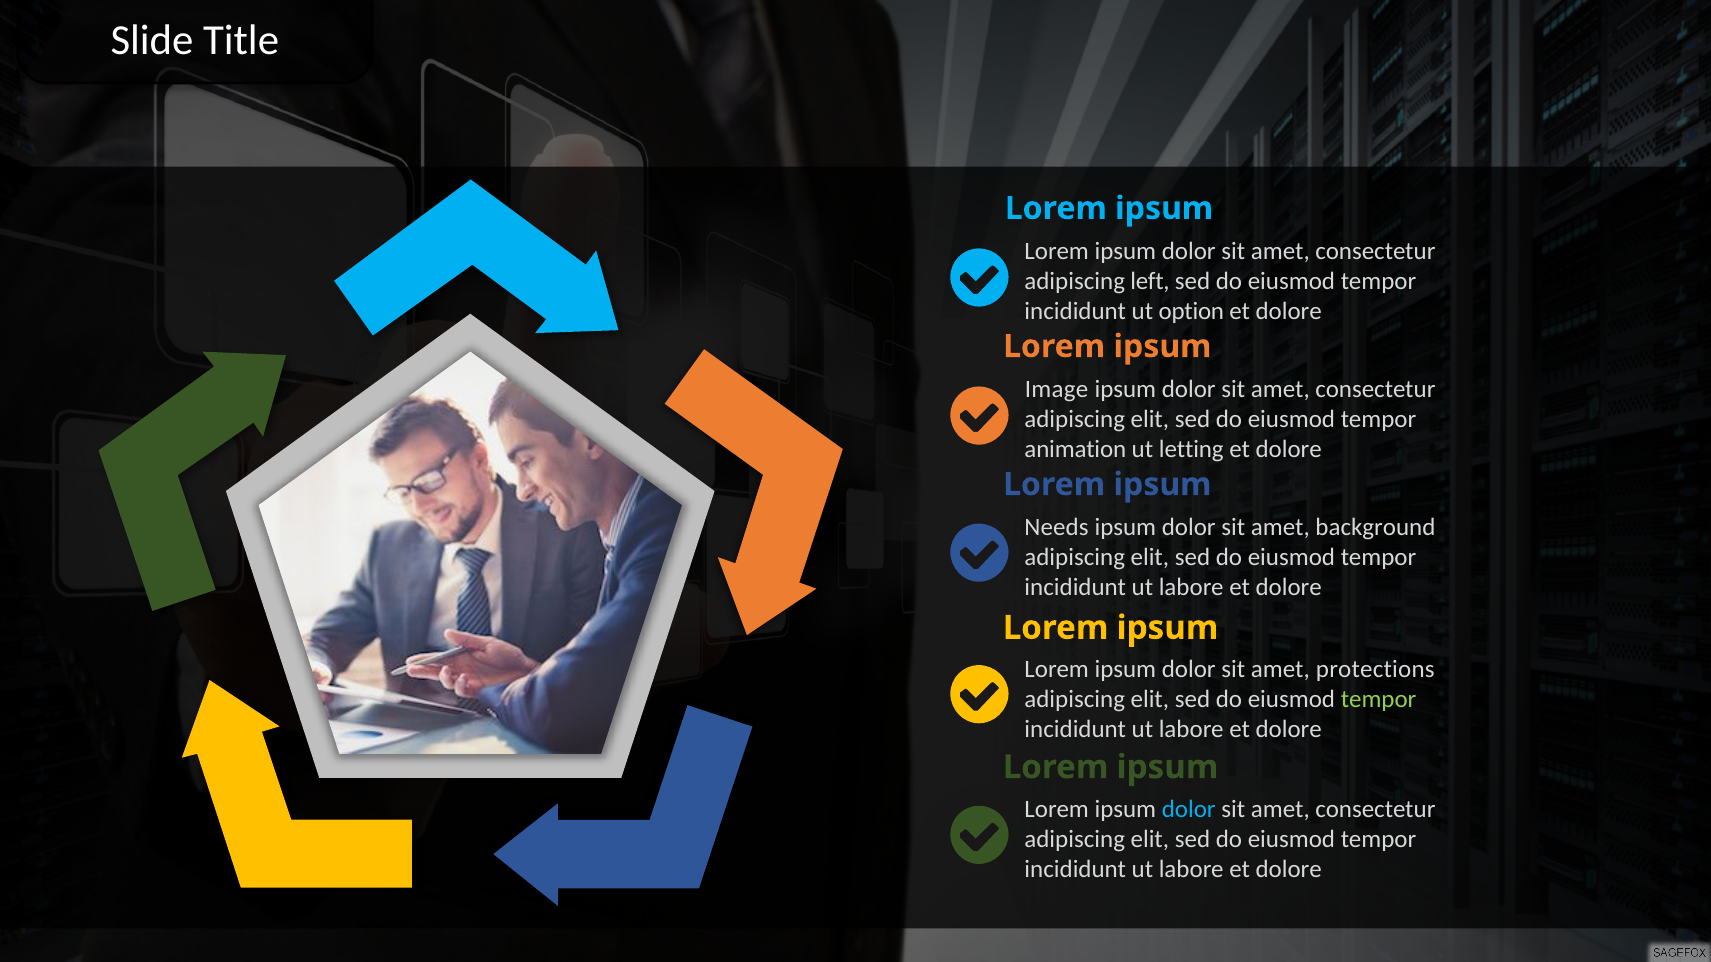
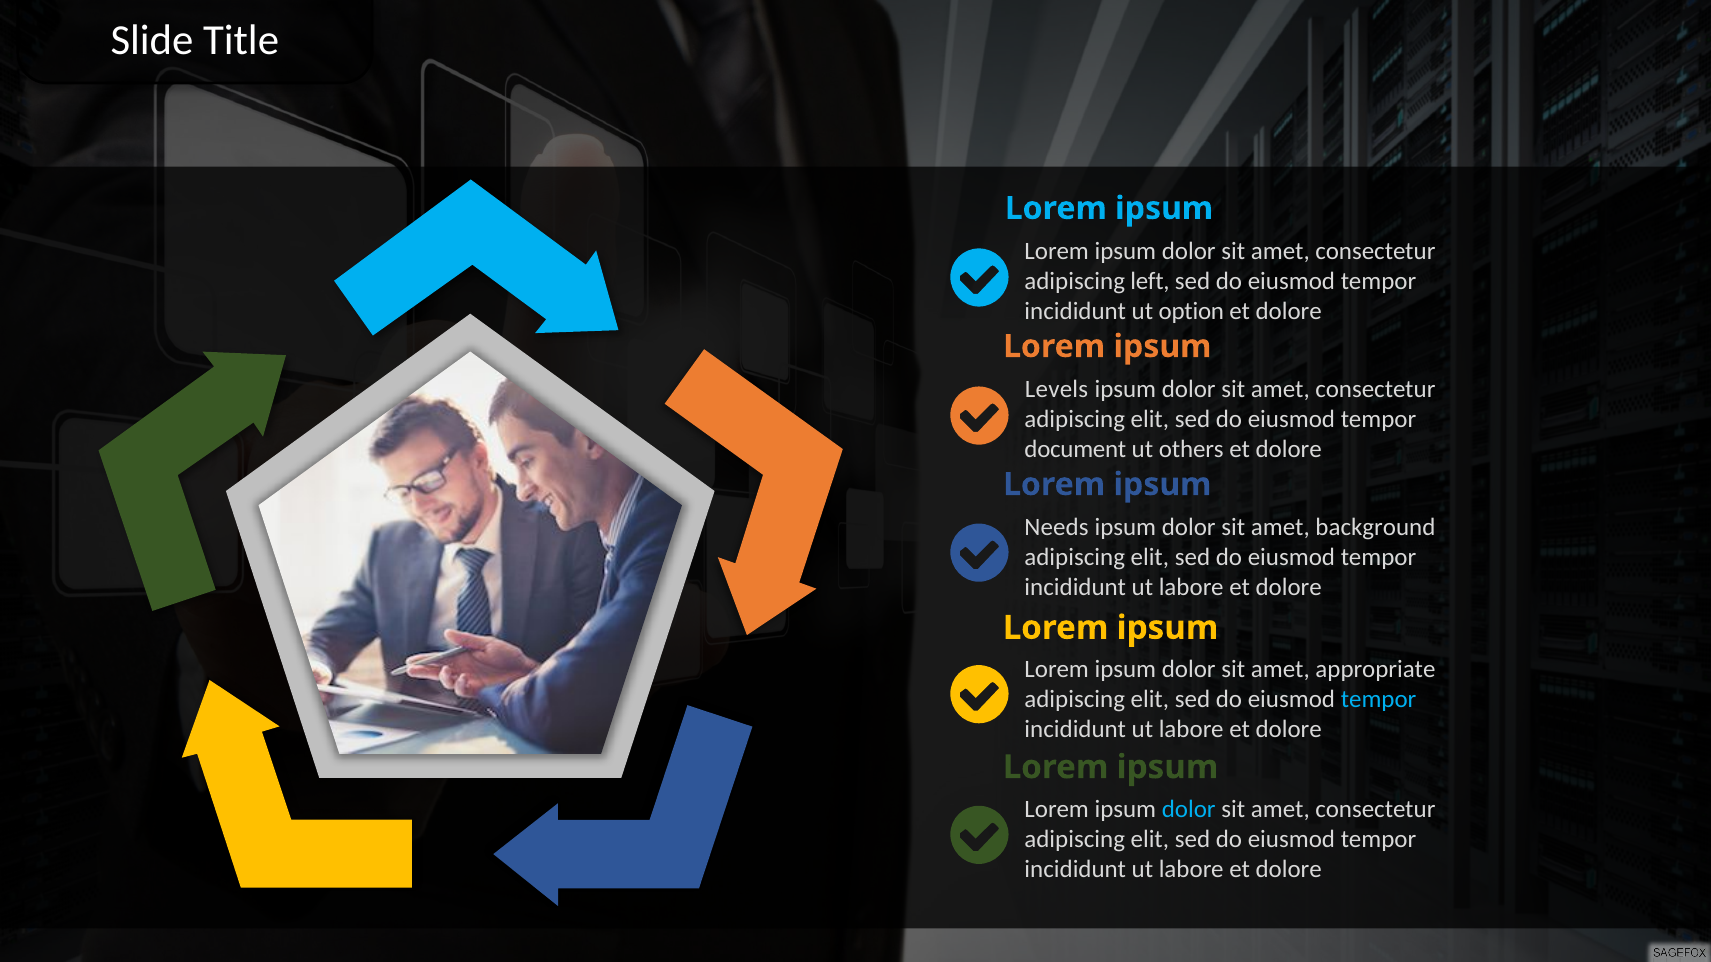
Image: Image -> Levels (1057, 389)
animation: animation -> document (1075, 449)
letting: letting -> others (1191, 449)
protections: protections -> appropriate (1375, 670)
tempor colour: light green -> light blue (1379, 700)
